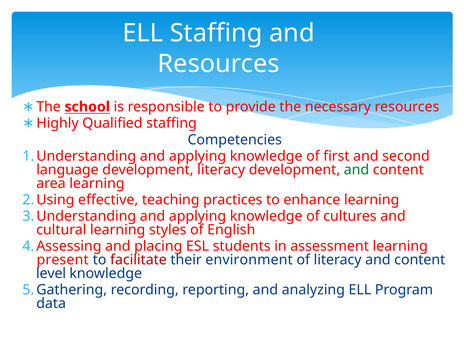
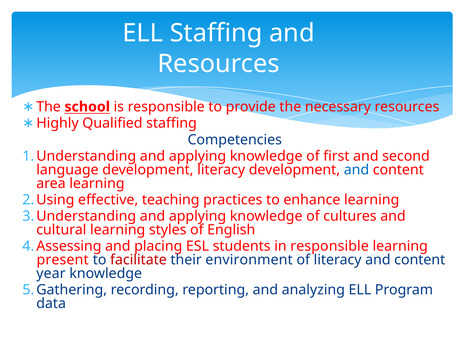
and colour: green -> blue (356, 170)
in assessment: assessment -> responsible (330, 246)
level: level -> year (51, 274)
